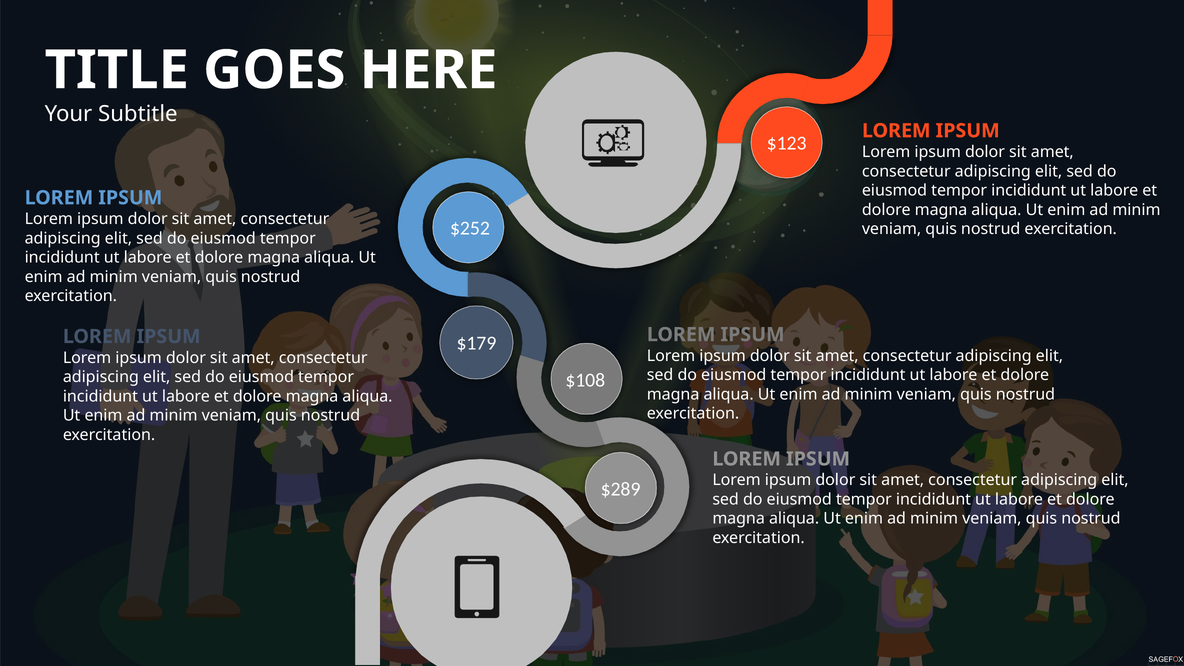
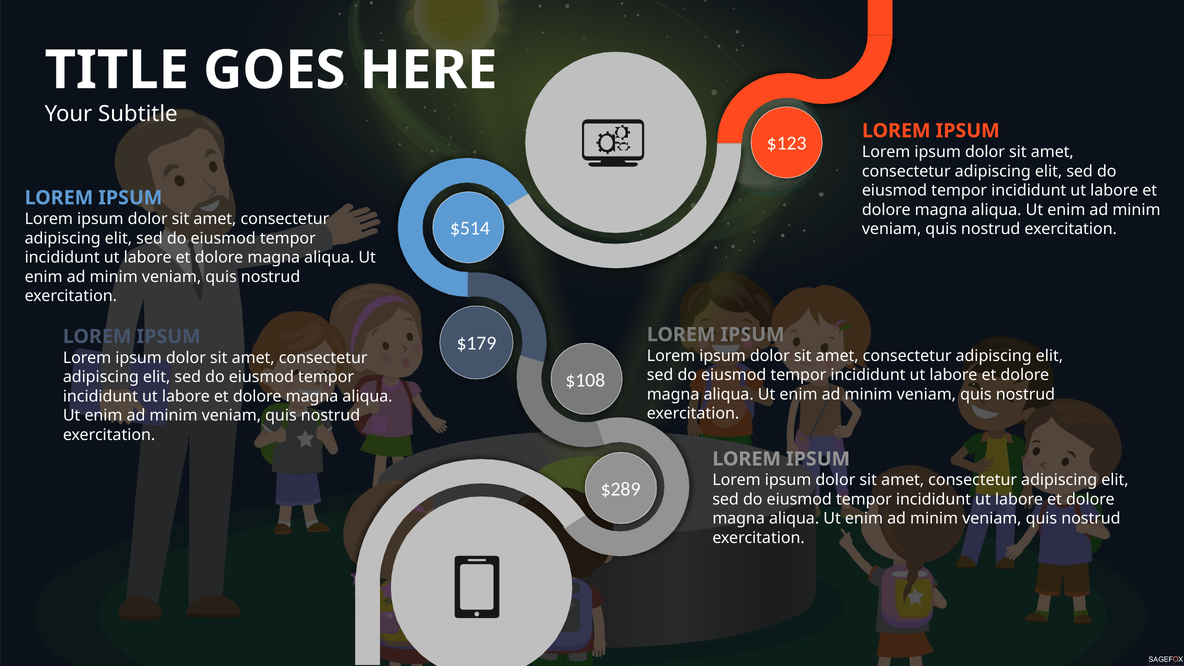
$252: $252 -> $514 (470, 228)
